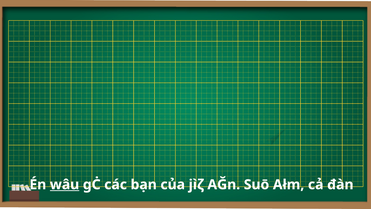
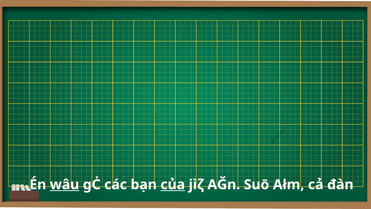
của underline: none -> present (173, 185)
